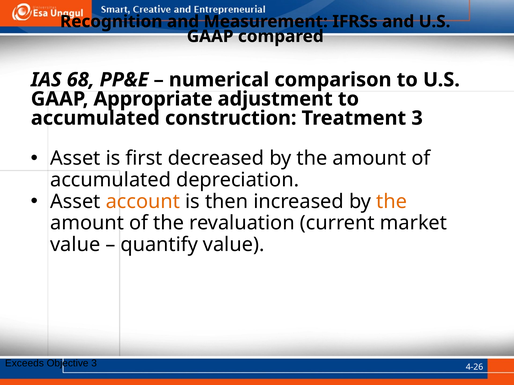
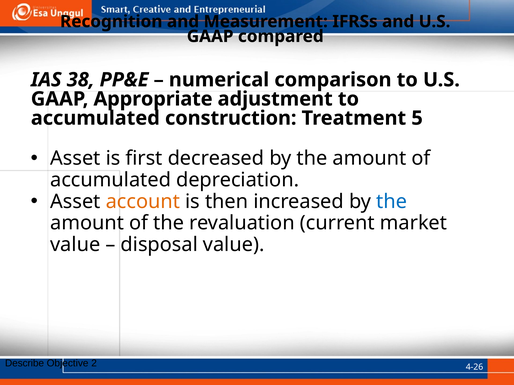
68: 68 -> 38 (81, 80)
Treatment 3: 3 -> 5 (417, 118)
the colour: orange -> blue (392, 202)
quantify: quantify -> disposal (159, 245)
Exceeds: Exceeds -> Describe (25, 364)
Objective 3: 3 -> 2 (94, 364)
